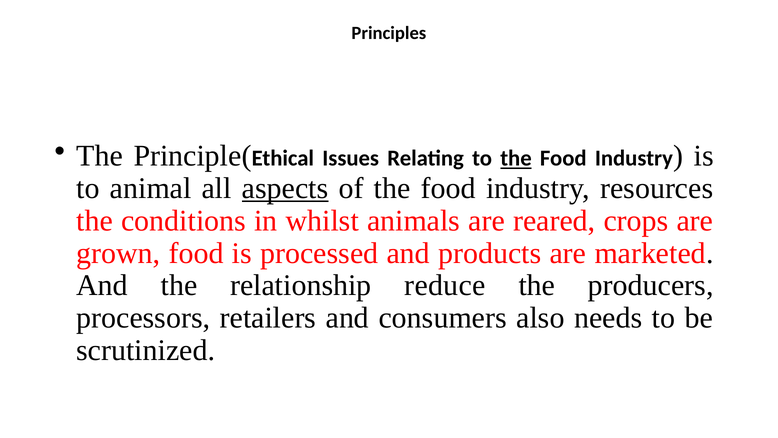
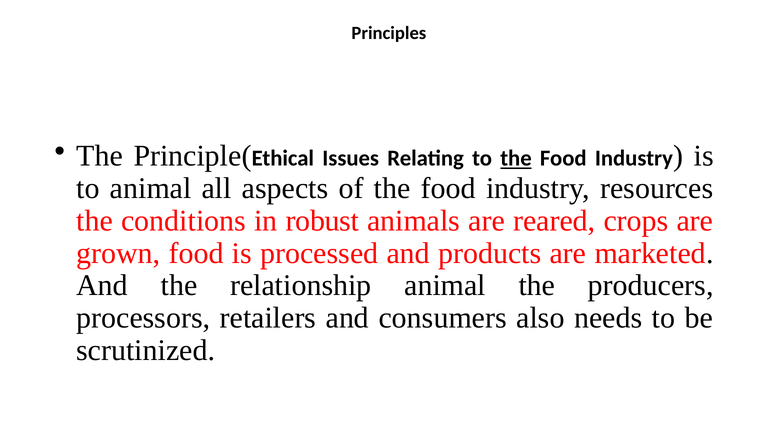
aspects underline: present -> none (285, 188)
whilst: whilst -> robust (322, 221)
relationship reduce: reduce -> animal (445, 285)
